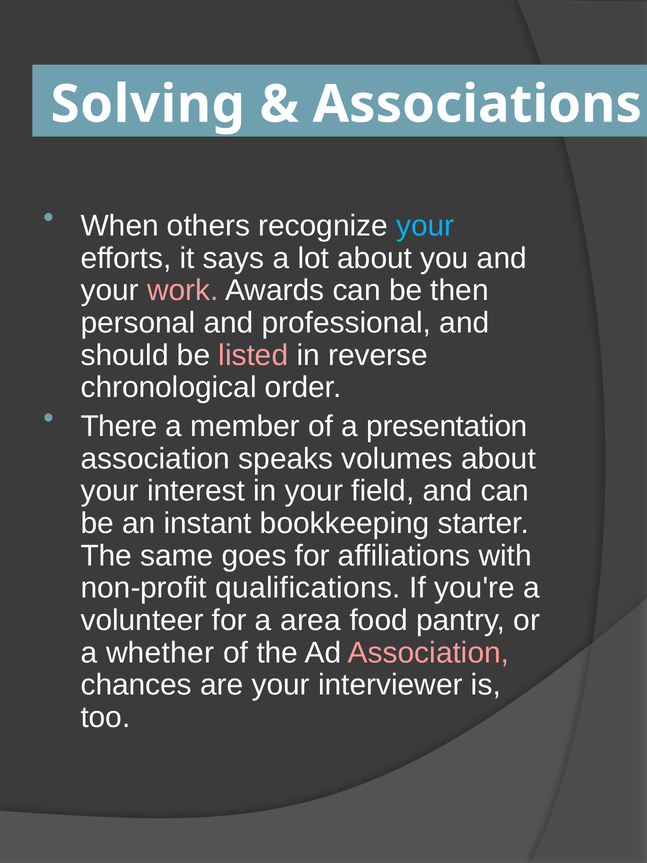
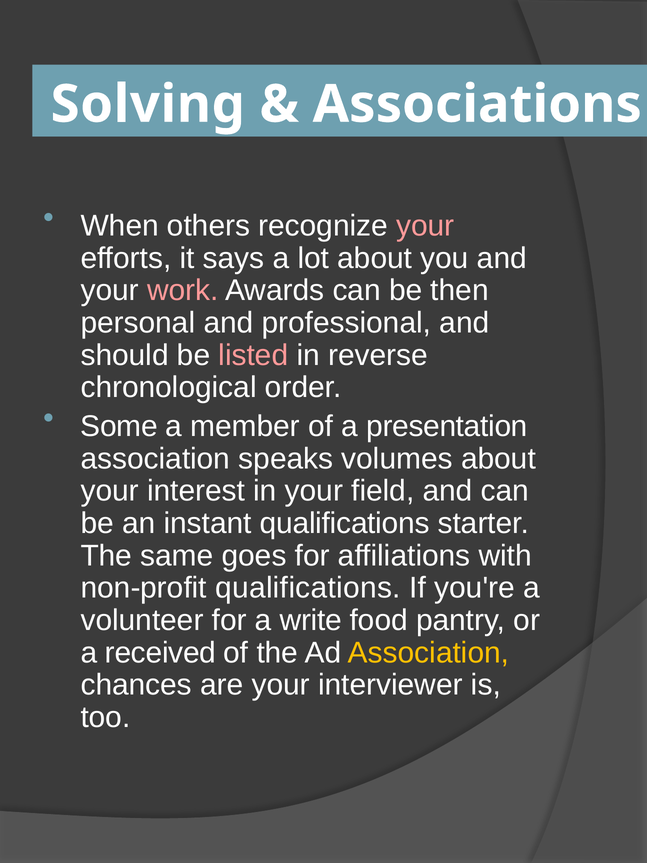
your colour: light blue -> pink (425, 226)
There: There -> Some (119, 426)
instant bookkeeping: bookkeeping -> qualifications (345, 523)
area: area -> write (311, 620)
whether: whether -> received (160, 652)
Association colour: pink -> yellow (429, 652)
